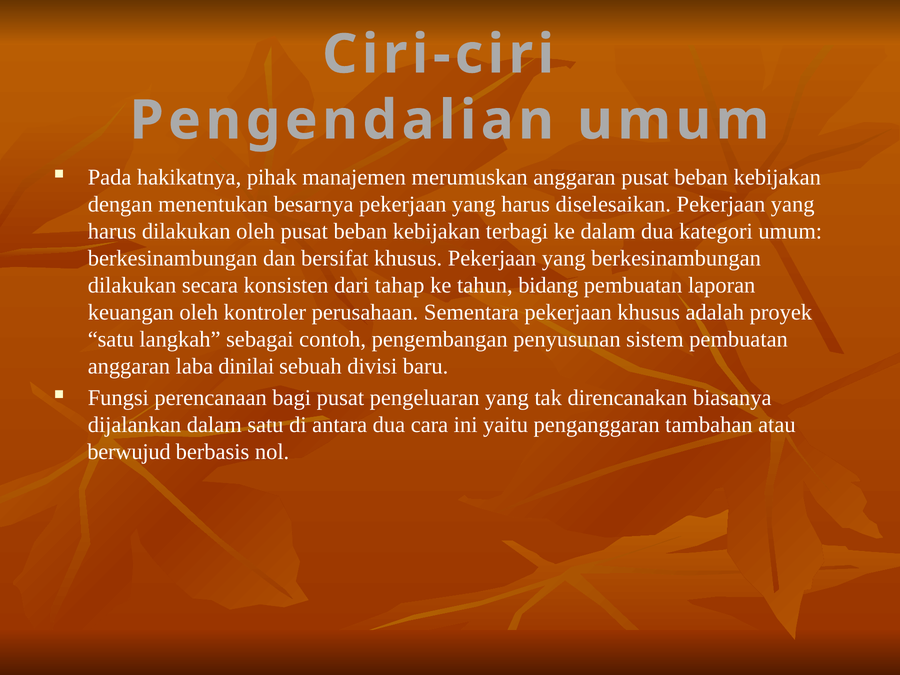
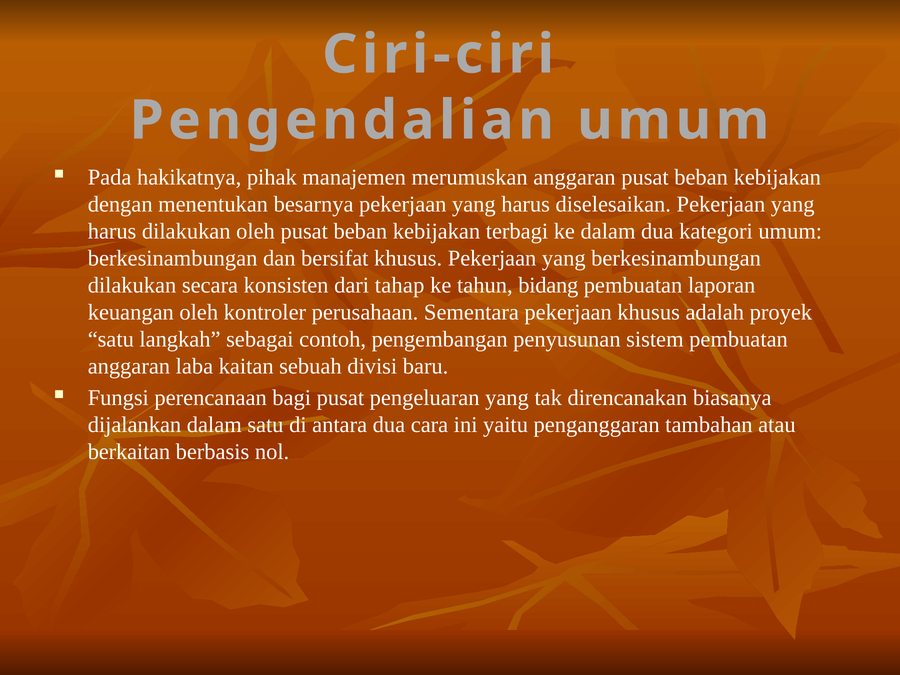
dinilai: dinilai -> kaitan (246, 366)
berwujud: berwujud -> berkaitan (129, 452)
